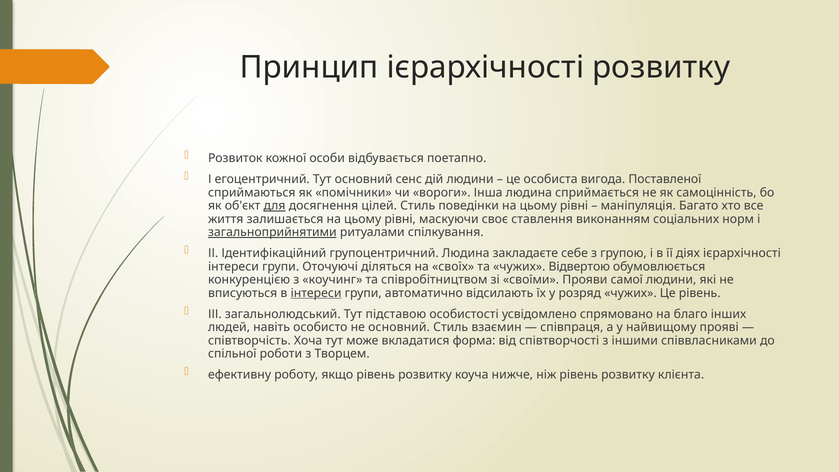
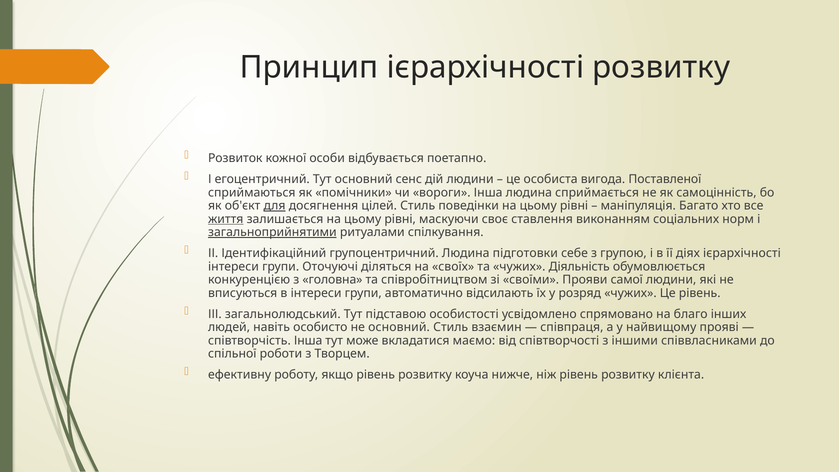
життя underline: none -> present (226, 219)
закладаєте: закладаєте -> підготовки (525, 253)
Відвертою: Відвертою -> Діяльність (579, 266)
коучинг: коучинг -> головна (332, 280)
інтереси underline: present -> none (316, 293)
співтворчість Хоча: Хоча -> Інша (308, 340)
форма: форма -> маємо (474, 340)
